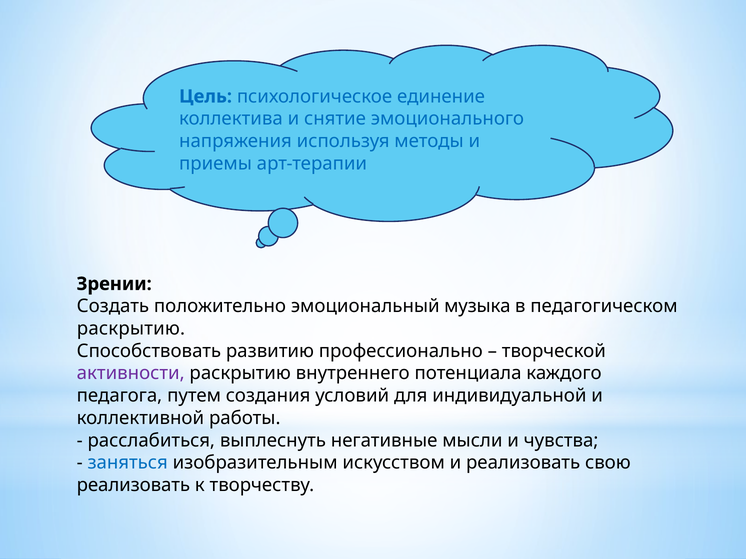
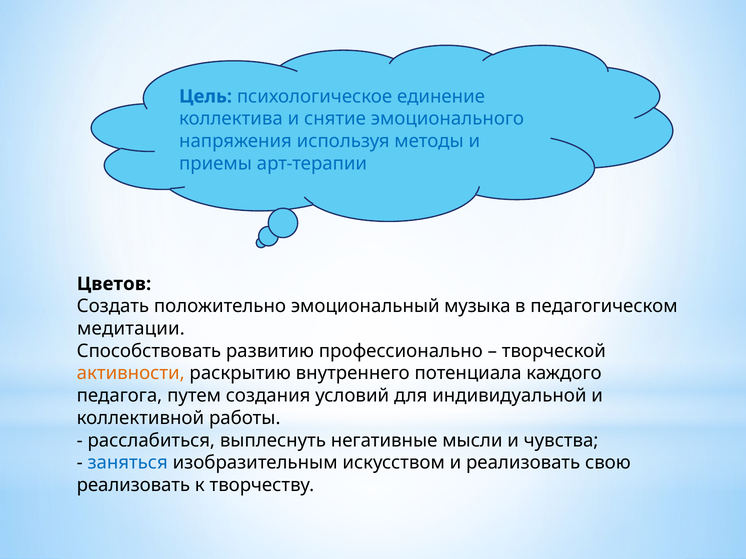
Зрении: Зрении -> Цветов (114, 284)
раскрытию: раскрытию -> медитации (131, 329)
активности colour: purple -> orange (131, 374)
